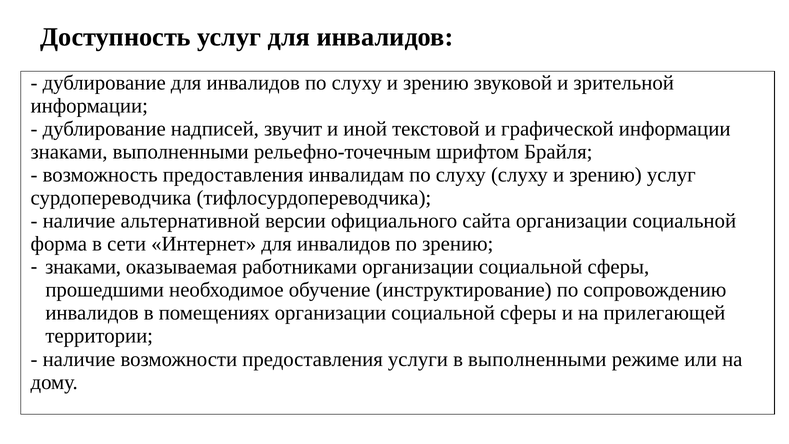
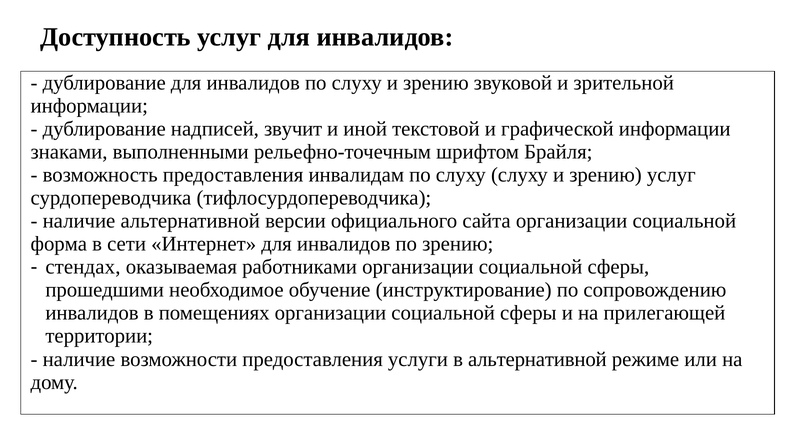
знаками: знаками -> стендах (83, 267)
в выполненными: выполненными -> альтернативной (537, 359)
